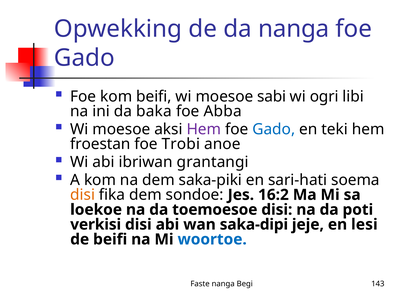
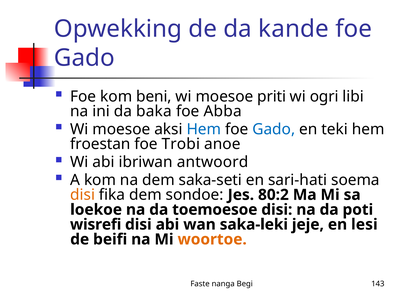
da nanga: nanga -> kande (294, 29)
kom beifi: beifi -> beni (154, 96)
sabi: sabi -> priti (272, 96)
Hem colour: purple -> blue (204, 129)
grantangi: grantangi -> antwoord (213, 162)
saka-piki: saka-piki -> saka-seti (210, 180)
16:2: 16:2 -> 80:2 (273, 195)
verkisi: verkisi -> wisrefi (96, 224)
saka-dipi: saka-dipi -> saka-leki (254, 224)
woortoe colour: blue -> orange (212, 239)
